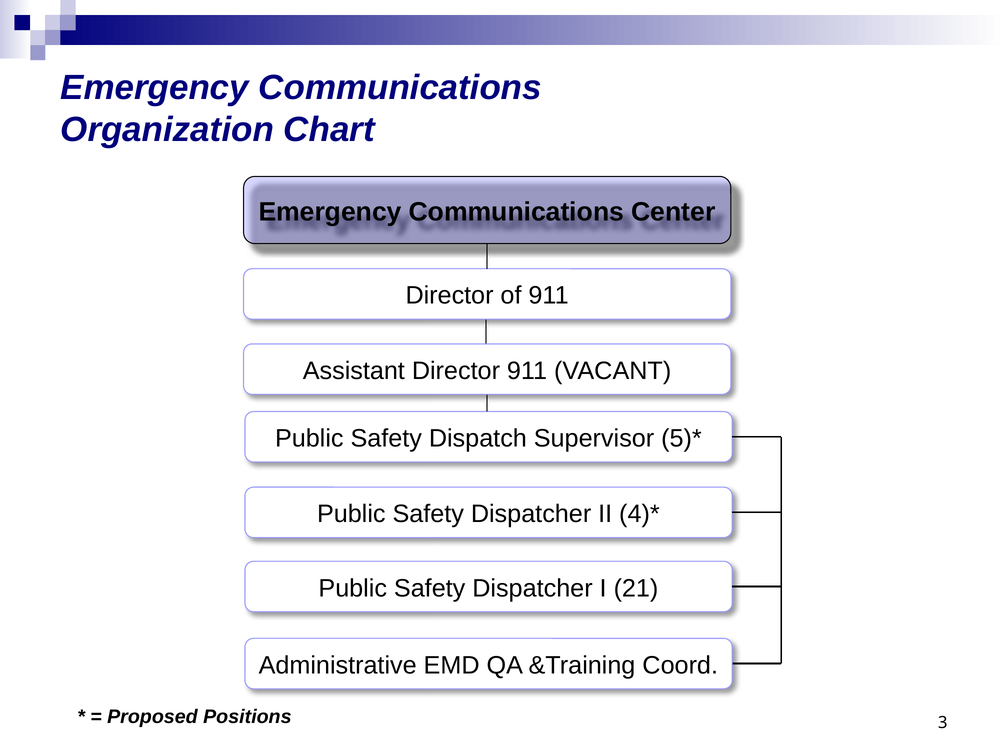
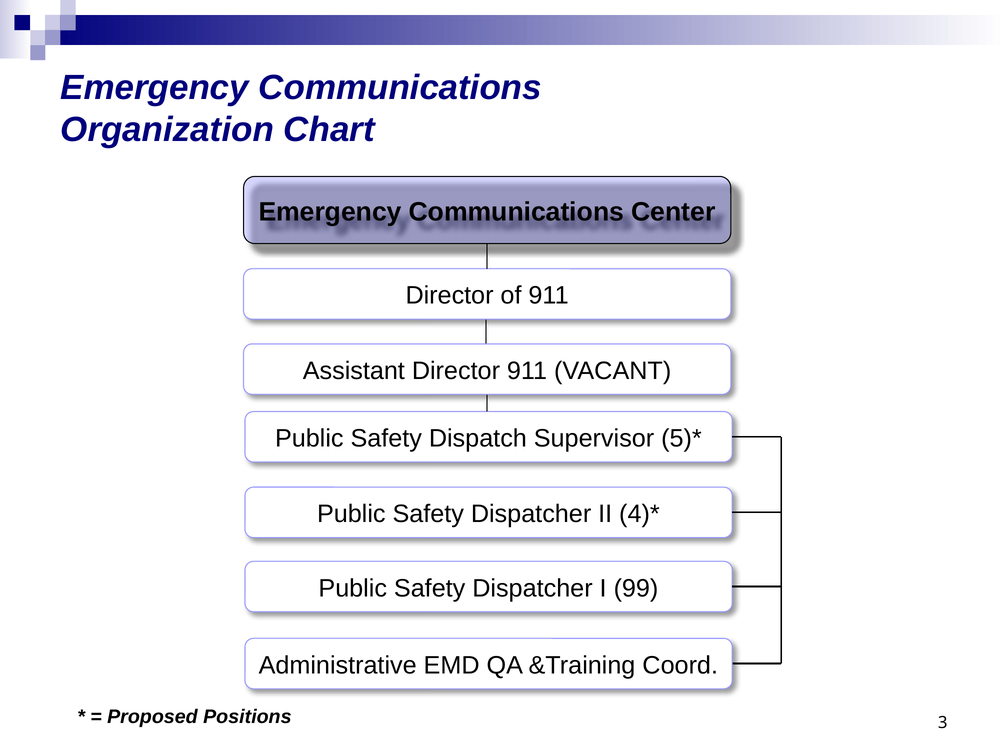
21: 21 -> 99 (636, 588)
